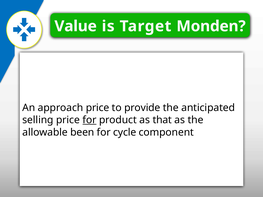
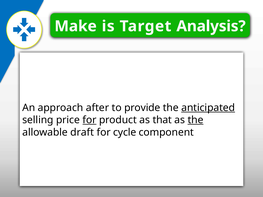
Value: Value -> Make (76, 26)
Monden: Monden -> Analysis (211, 26)
approach price: price -> after (97, 108)
anticipated underline: none -> present (208, 108)
the underline: none -> present (195, 120)
been: been -> draft (82, 132)
